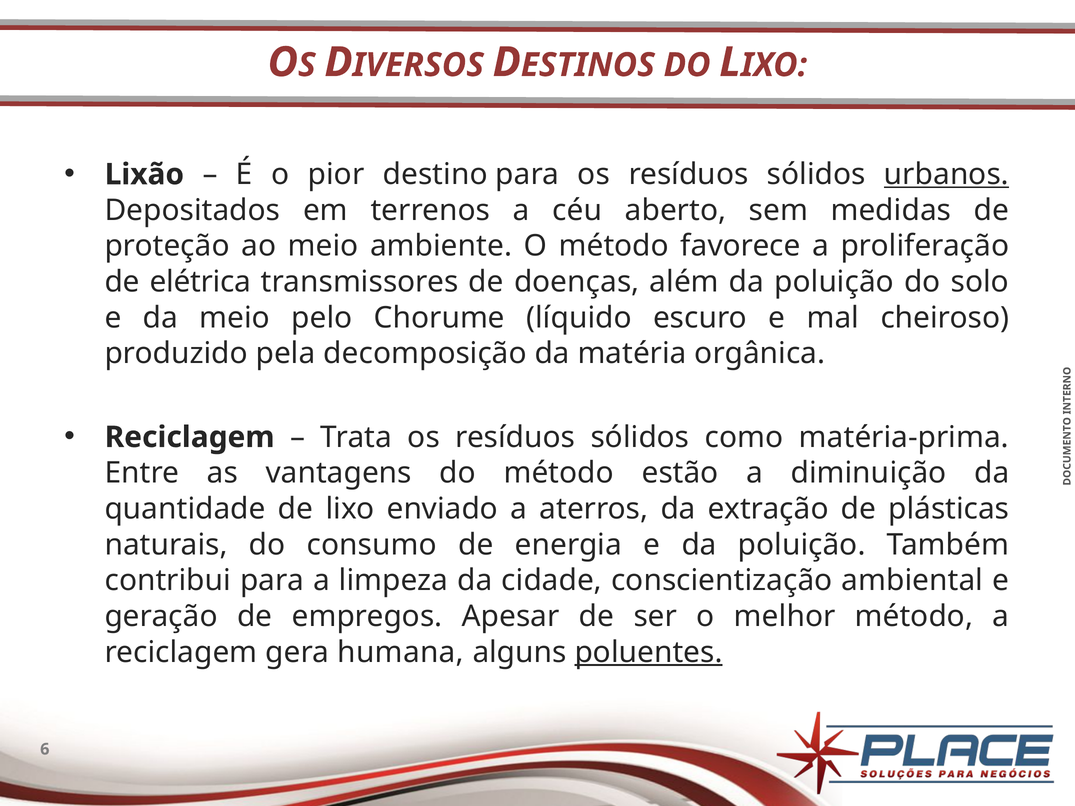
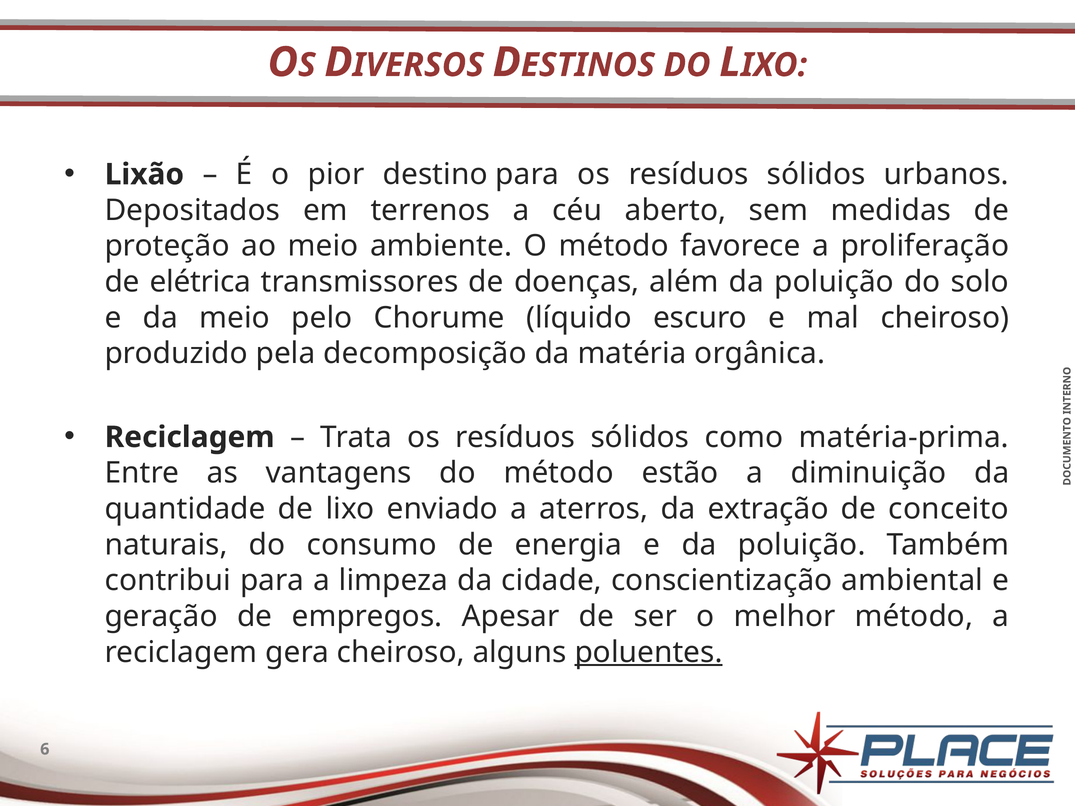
urbanos underline: present -> none (946, 174)
plásticas: plásticas -> conceito (949, 509)
gera humana: humana -> cheiroso (401, 652)
